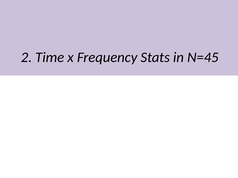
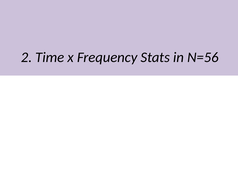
N=45: N=45 -> N=56 (203, 57)
